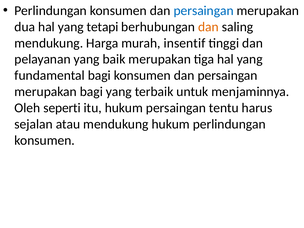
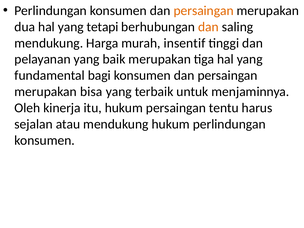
persaingan colour: blue -> orange (204, 11)
merupakan bagi: bagi -> bisa (91, 92)
seperti: seperti -> kinerja (62, 108)
